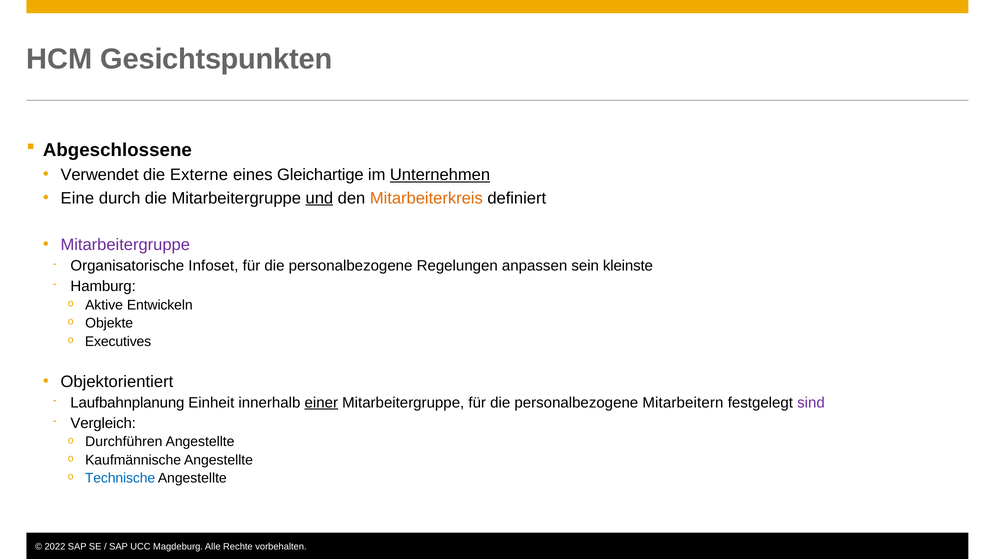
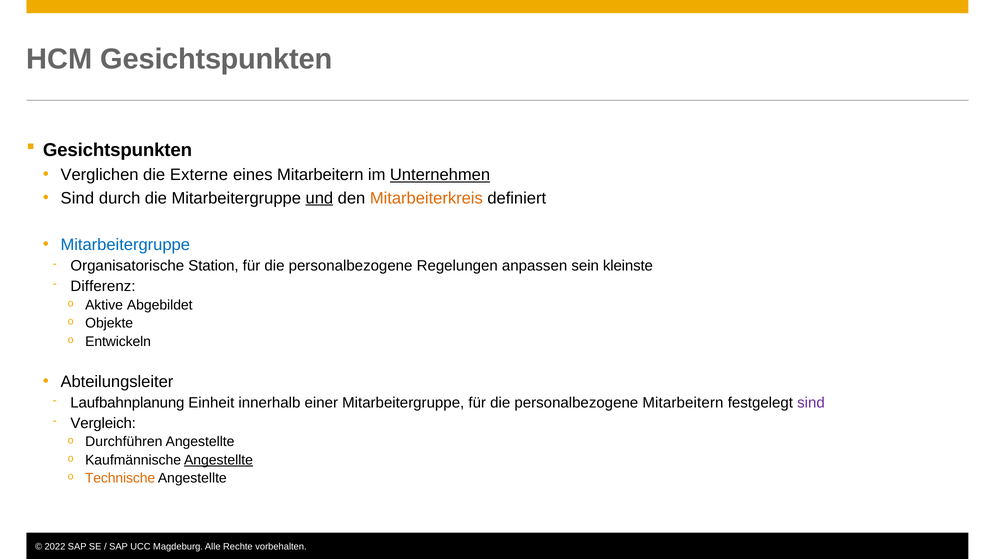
Abgeschlossene: Abgeschlossene -> Gesichtspunkten (117, 150)
Verwendet: Verwendet -> Verglichen (100, 175)
eines Gleichartige: Gleichartige -> Mitarbeitern (320, 175)
Eine: Eine -> Sind (77, 198)
Mitarbeitergruppe colour: purple -> blue (125, 245)
Infoset: Infoset -> Station (213, 266)
Hamburg: Hamburg -> Differenz (103, 287)
Entwickeln: Entwickeln -> Abgebildet (160, 305)
Executives: Executives -> Entwickeln (118, 342)
Objektorientiert: Objektorientiert -> Abteilungsleiter (117, 382)
einer underline: present -> none (321, 403)
Angestellte underline: none -> present (219, 461)
Technische colour: blue -> orange (120, 479)
